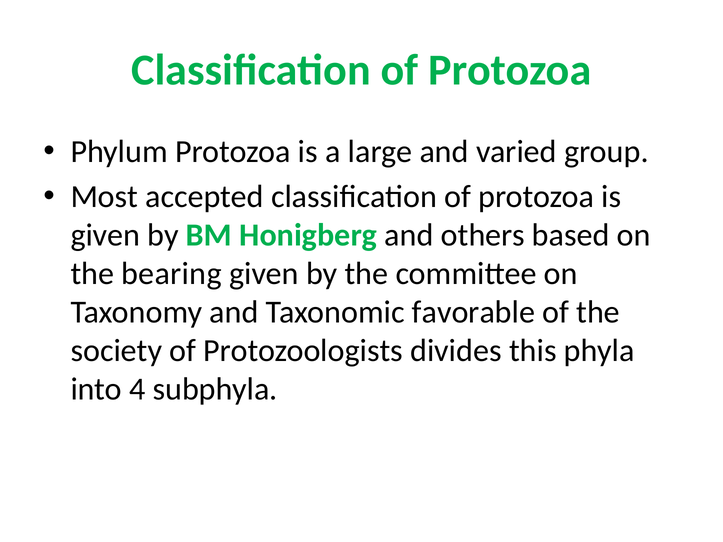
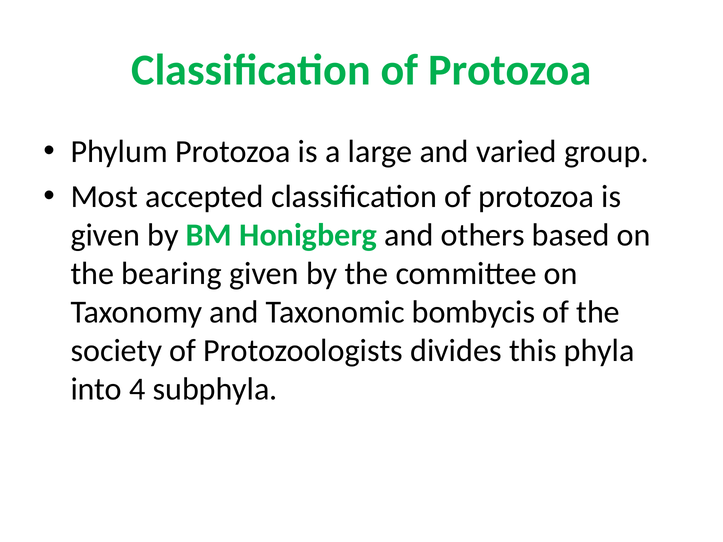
favorable: favorable -> bombycis (474, 312)
